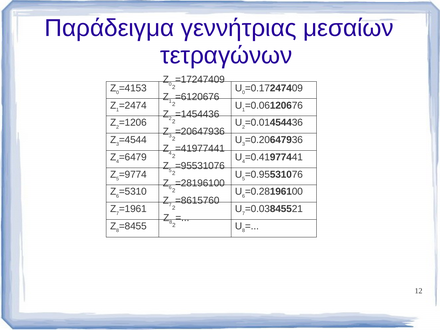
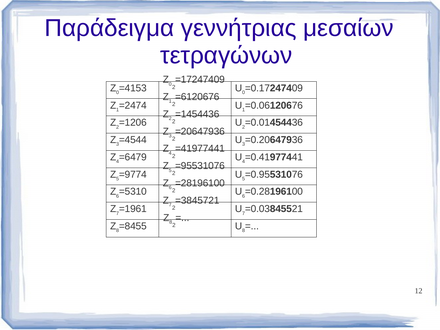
=8615760: =8615760 -> =3845721 (197, 200)
